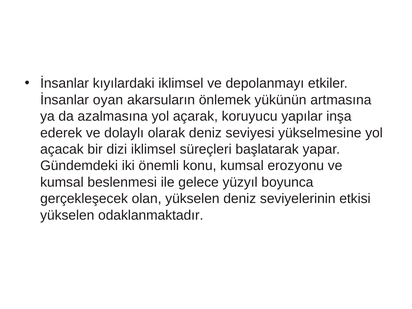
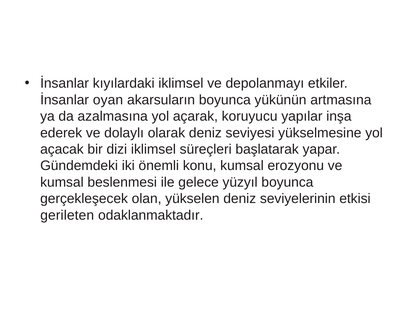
akarsuların önlemek: önlemek -> boyunca (225, 100)
yükselen: yükselen -> gerileten (67, 215)
